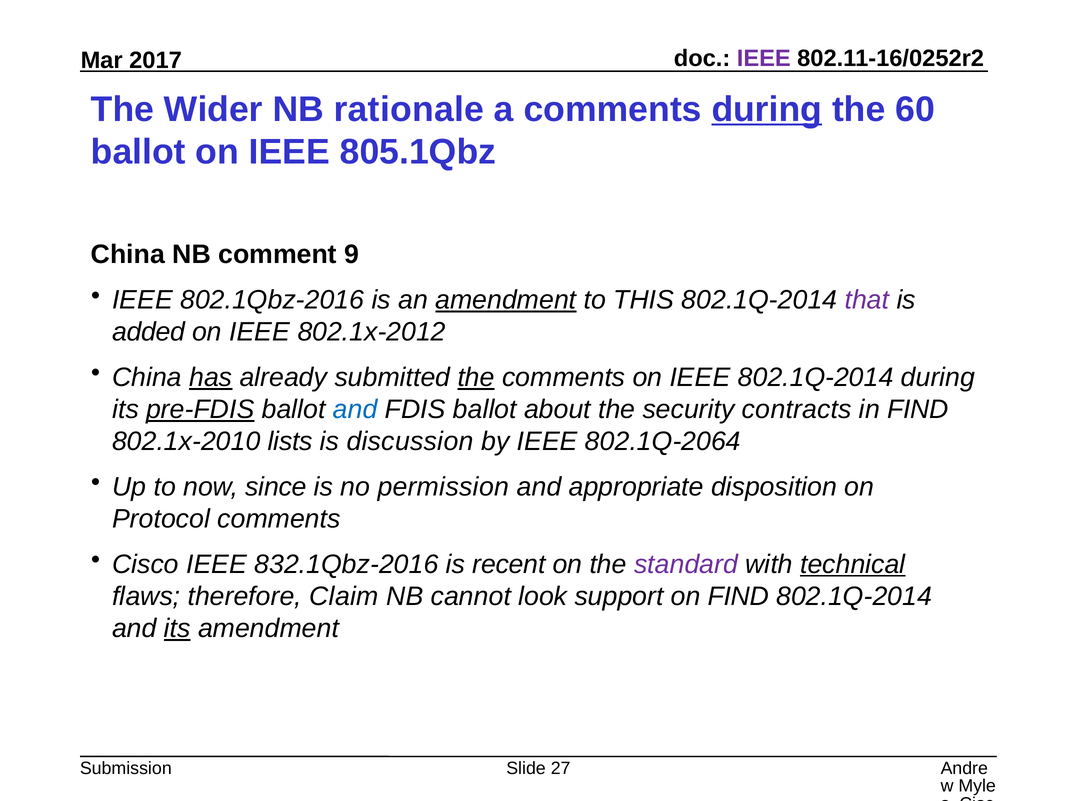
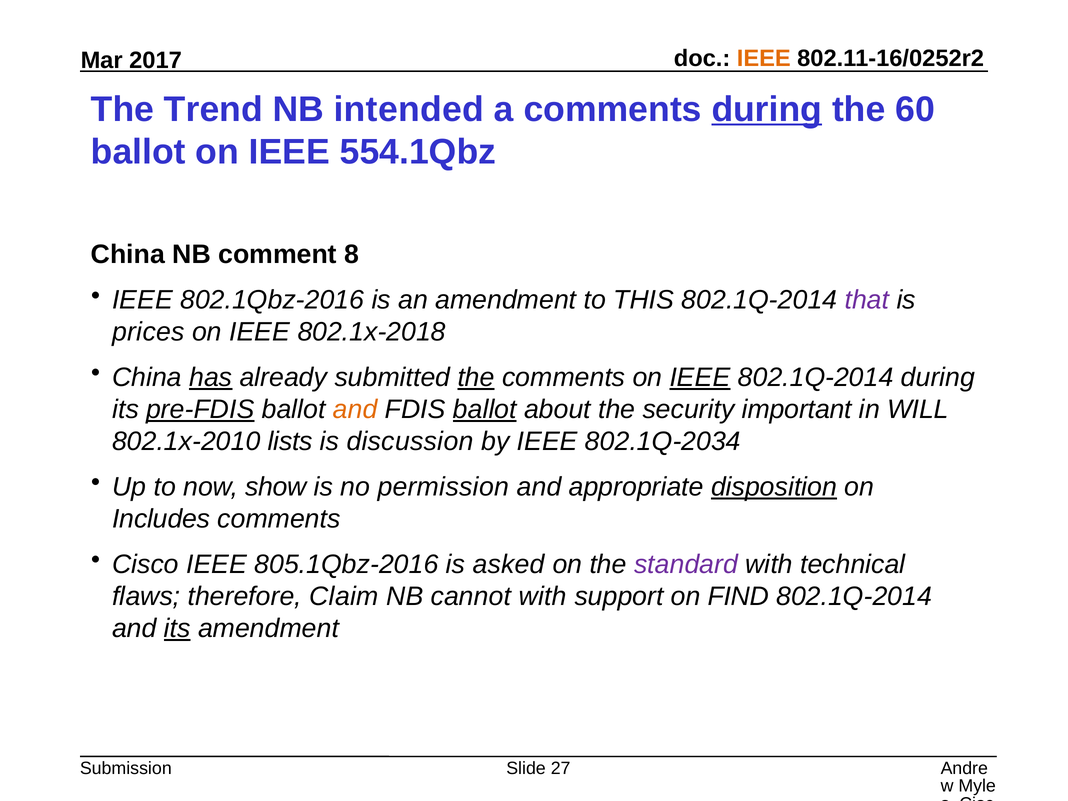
IEEE colour: purple -> orange (764, 59)
Wider: Wider -> Trend (213, 109)
rationale: rationale -> intended (409, 109)
805.1Qbz: 805.1Qbz -> 554.1Qbz (418, 152)
9: 9 -> 8 (352, 255)
amendment underline: present -> none (506, 300)
added: added -> prices (148, 332)
802.1x-2012: 802.1x-2012 -> 802.1x-2018 (372, 332)
IEEE underline: none -> present (700, 378)
and colour: blue -> orange (355, 410)
ballot underline: none -> present (485, 410)
contracts: contracts -> important (797, 410)
in FIND: FIND -> WILL (918, 410)
802.1Q-2064: 802.1Q-2064 -> 802.1Q-2034 (663, 442)
since: since -> show (276, 487)
disposition underline: none -> present (774, 487)
Protocol: Protocol -> Includes (161, 519)
832.1Qbz-2016: 832.1Qbz-2016 -> 805.1Qbz-2016 (346, 564)
recent: recent -> asked (509, 564)
technical underline: present -> none (853, 564)
cannot look: look -> with (543, 597)
